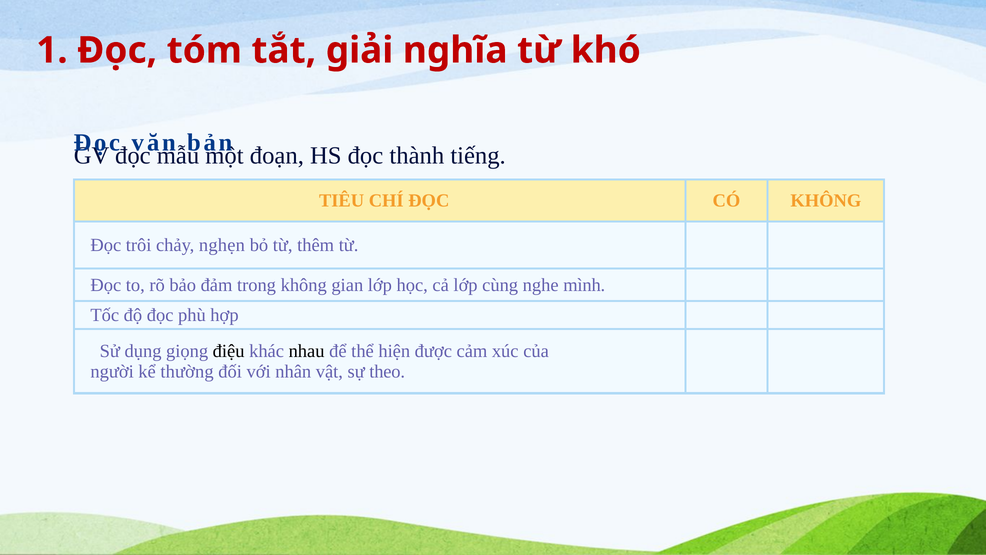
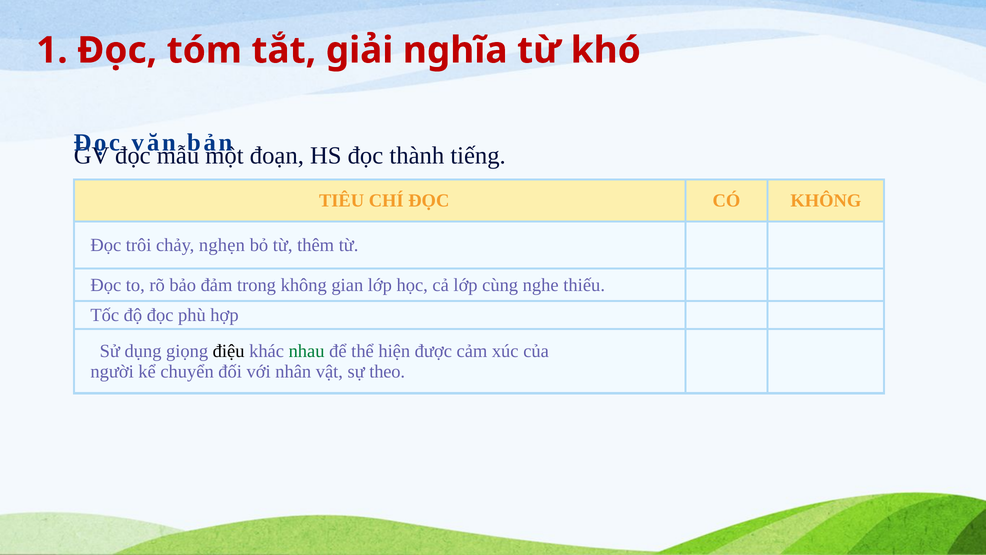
mình: mình -> thiếu (584, 285)
nhau colour: black -> green (307, 351)
thường: thường -> chuyển (187, 371)
